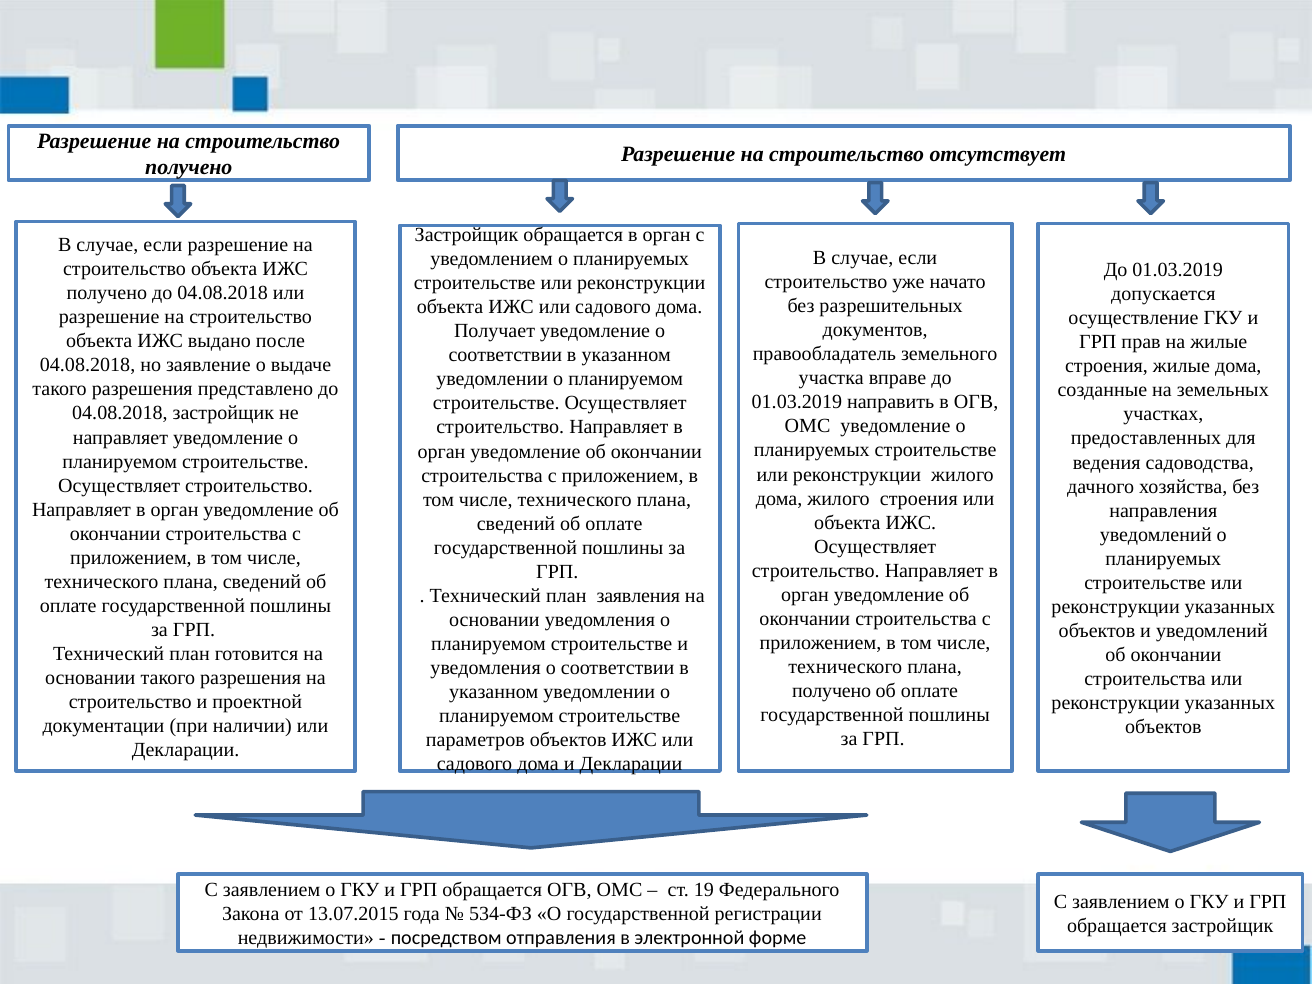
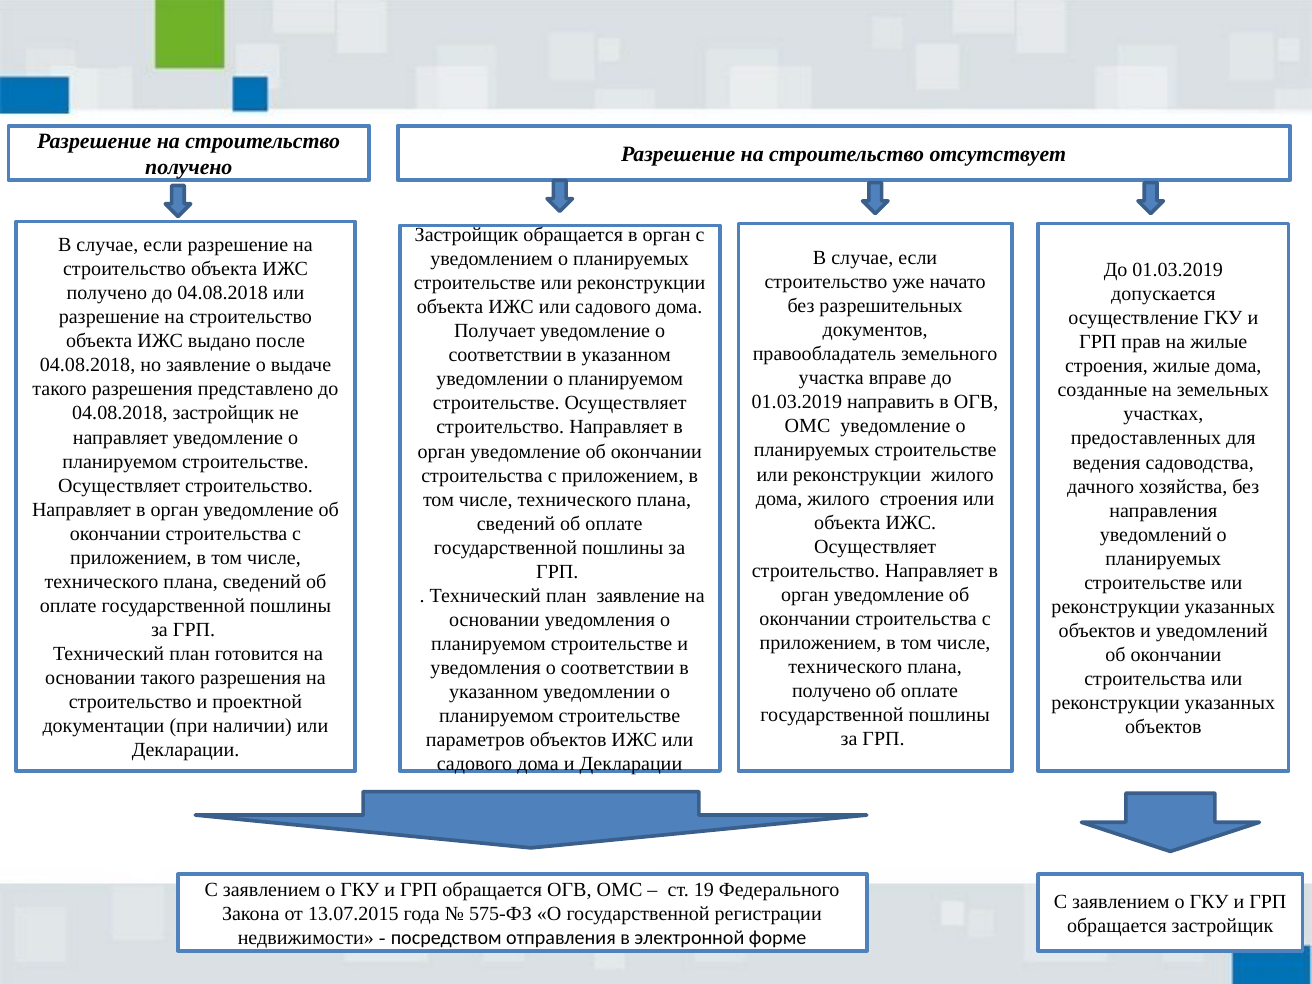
план заявления: заявления -> заявление (638, 596)
534-ФЗ: 534-ФЗ -> 575-ФЗ (500, 914)
